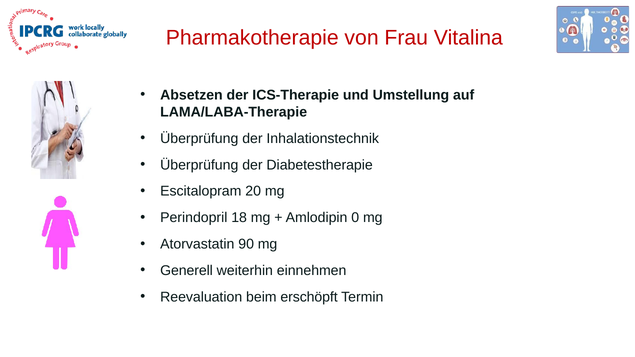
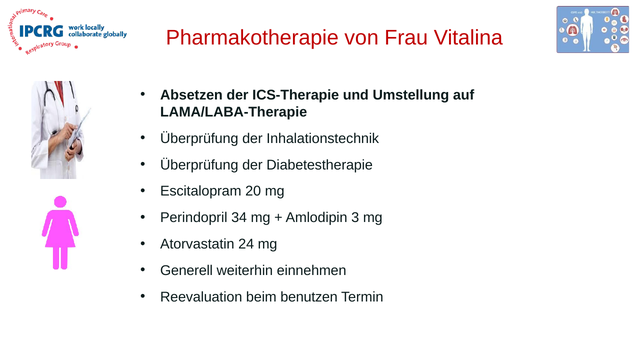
18: 18 -> 34 (239, 218)
0: 0 -> 3 (355, 218)
90: 90 -> 24 (246, 244)
erschöpft: erschöpft -> benutzen (309, 297)
